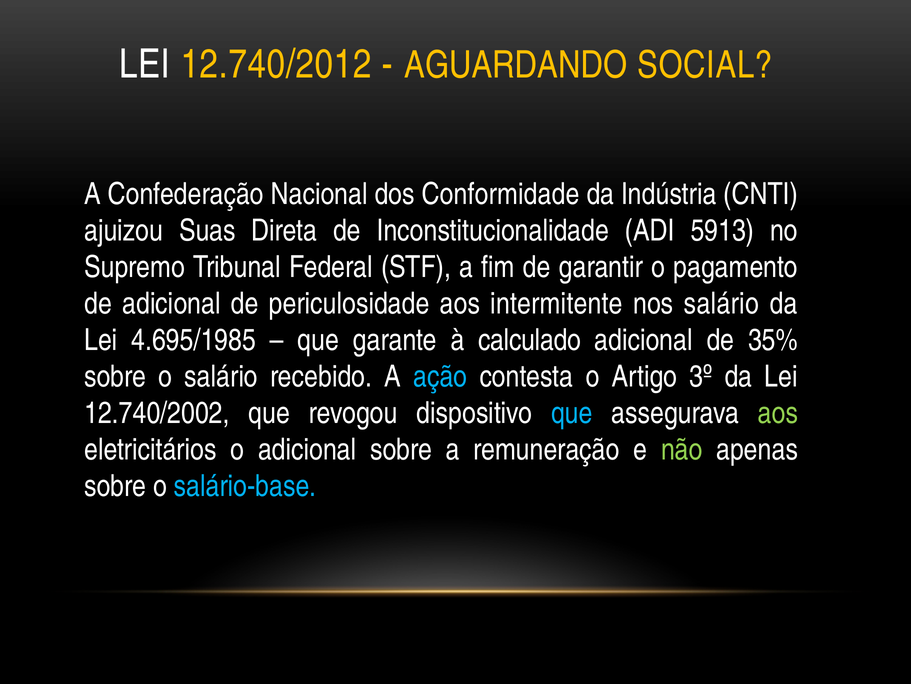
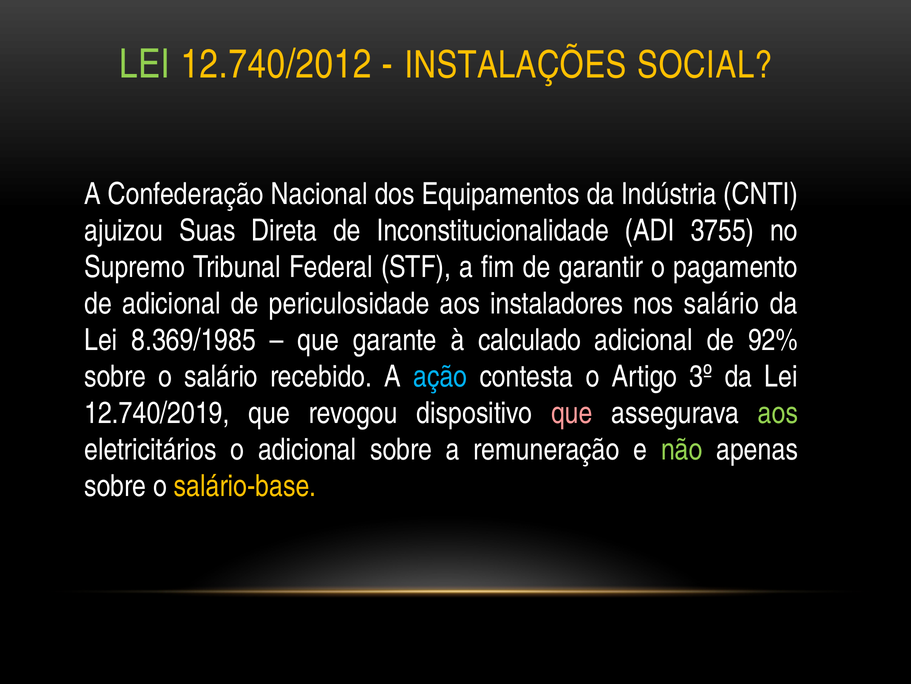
LEI colour: white -> light green (145, 64)
AGUARDANDO: AGUARDANDO -> INSTALAÇÕES (516, 65)
Conformidade: Conformidade -> Equipamentos (501, 194)
5913: 5913 -> 3755 (722, 231)
intermitente: intermitente -> instaladores (557, 304)
4.695/1985: 4.695/1985 -> 8.369/1985 (194, 340)
35%: 35% -> 92% (773, 340)
12.740/2002: 12.740/2002 -> 12.740/2019 (157, 413)
que colour: light blue -> pink (572, 413)
salário-base colour: light blue -> yellow (245, 486)
